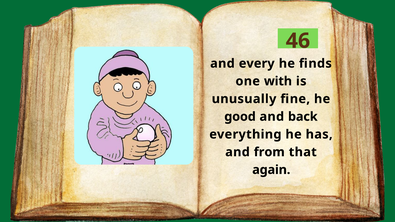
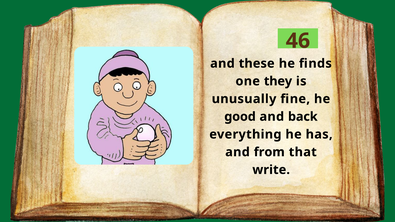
every: every -> these (257, 64)
with: with -> they (278, 81)
again: again -> write (271, 170)
